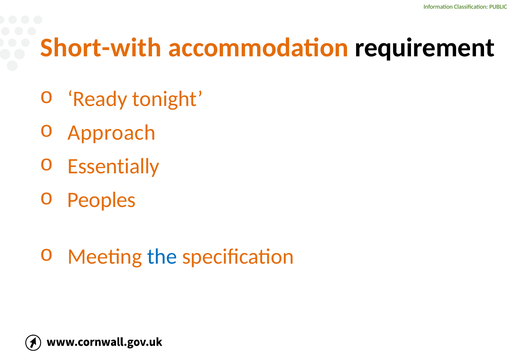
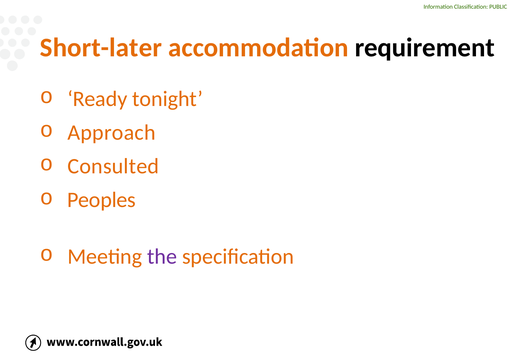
Short-with: Short-with -> Short-later (101, 47)
Essentially: Essentially -> Consulted (113, 166)
the colour: blue -> purple (162, 257)
